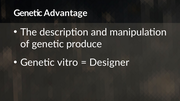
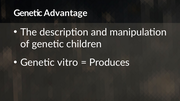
produce: produce -> children (84, 44)
Designer: Designer -> Produces (109, 63)
